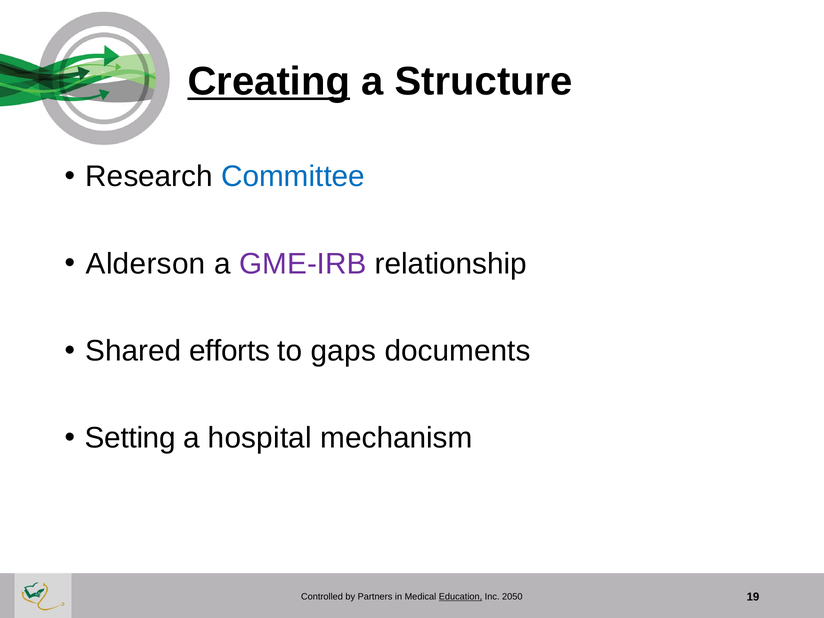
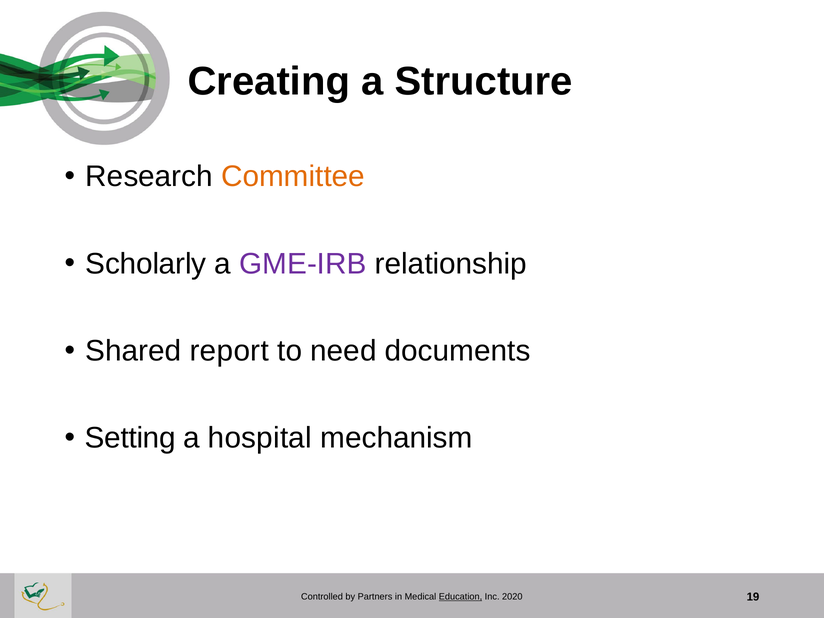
Creating underline: present -> none (269, 82)
Committee colour: blue -> orange (293, 177)
Alderson: Alderson -> Scholarly (146, 264)
efforts: efforts -> report (229, 351)
gaps: gaps -> need (343, 351)
2050: 2050 -> 2020 (512, 597)
